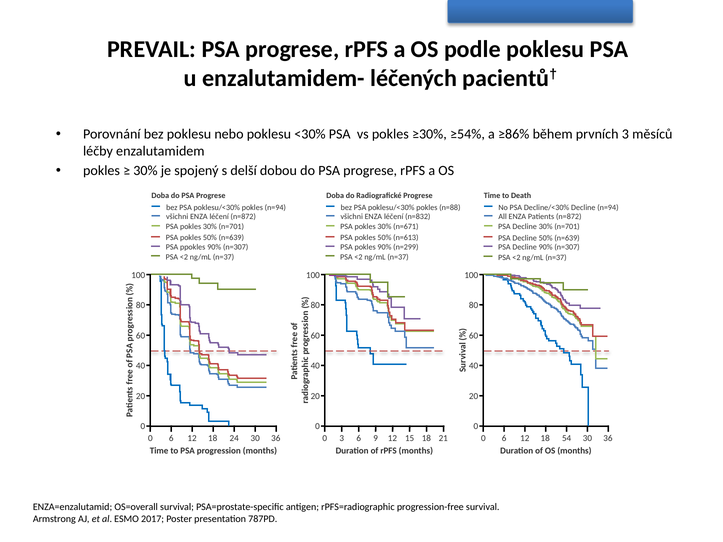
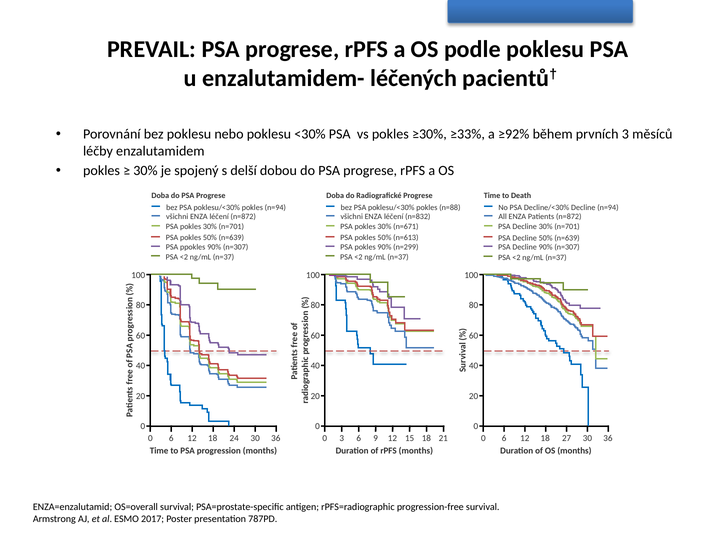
≥54%: ≥54% -> ≥33% (467, 134)
≥86%: ≥86% -> ≥92% (514, 134)
54: 54 -> 27 (567, 438)
